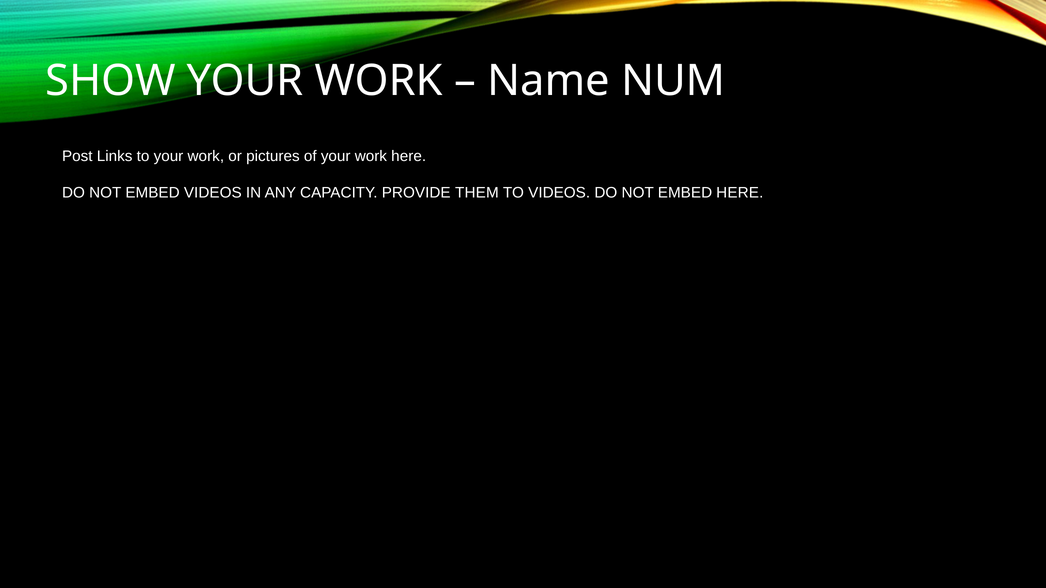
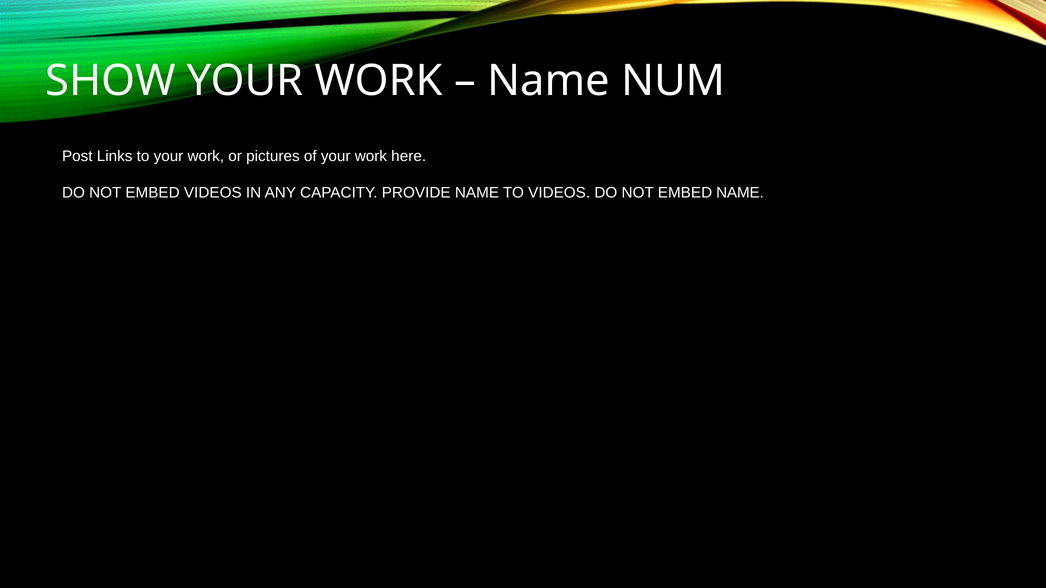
PROVIDE THEM: THEM -> NAME (477, 193)
EMBED HERE: HERE -> NAME (740, 193)
